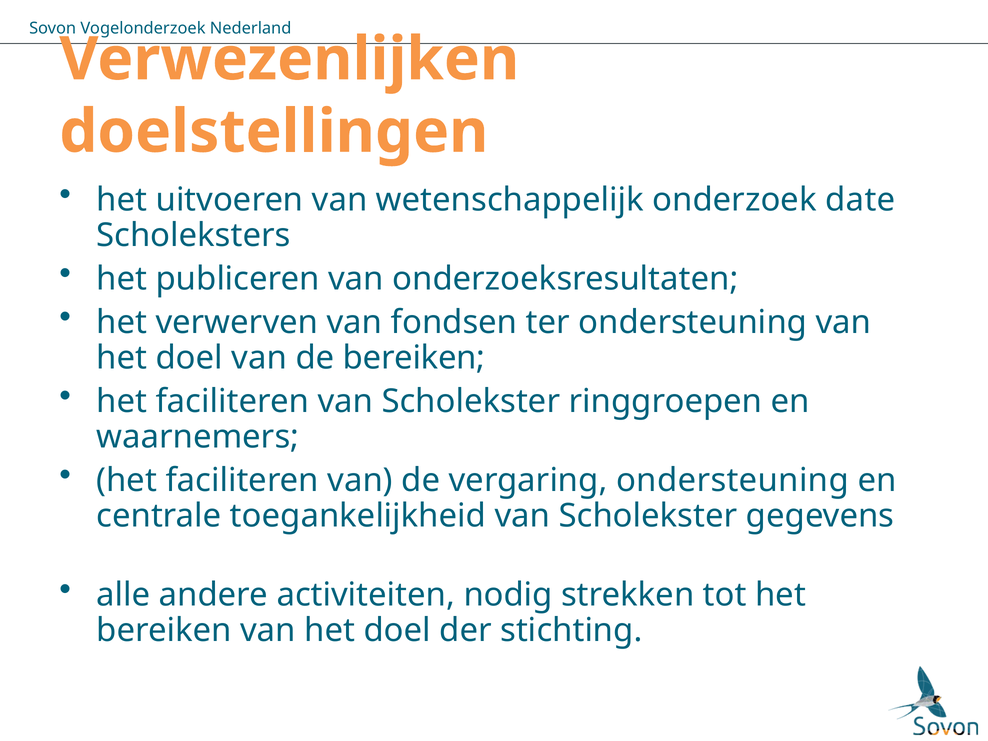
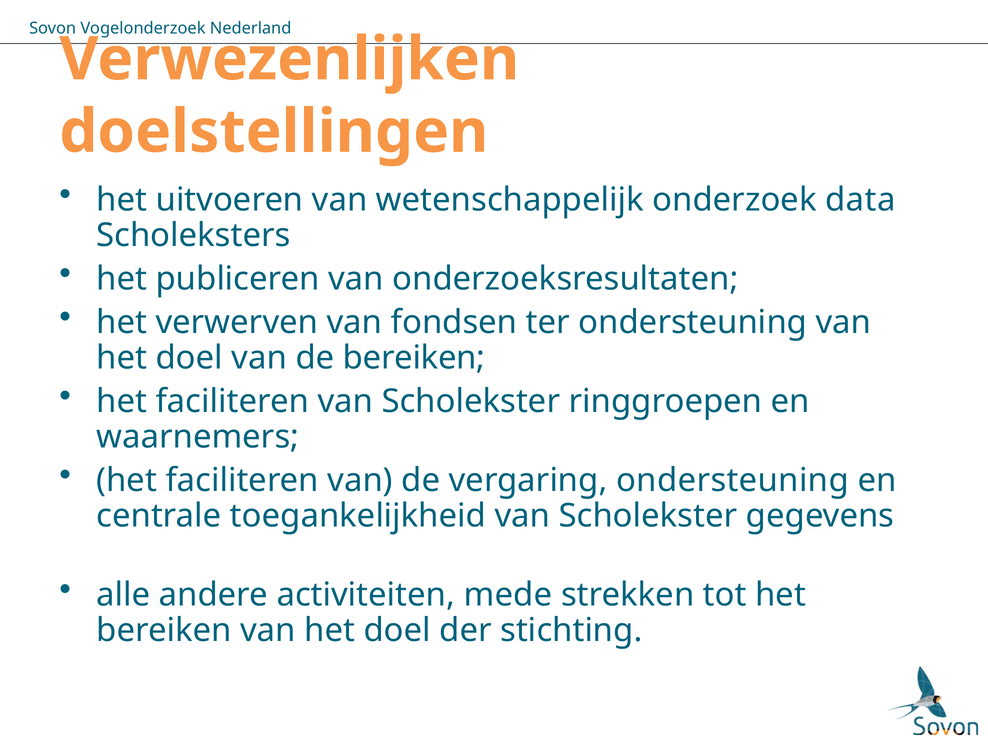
date: date -> data (860, 200)
nodig: nodig -> mede (508, 595)
